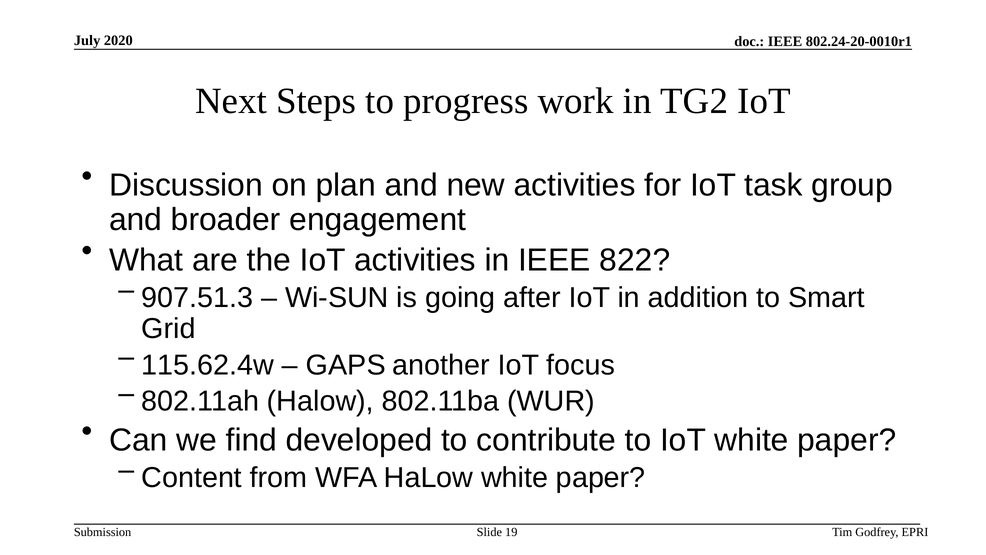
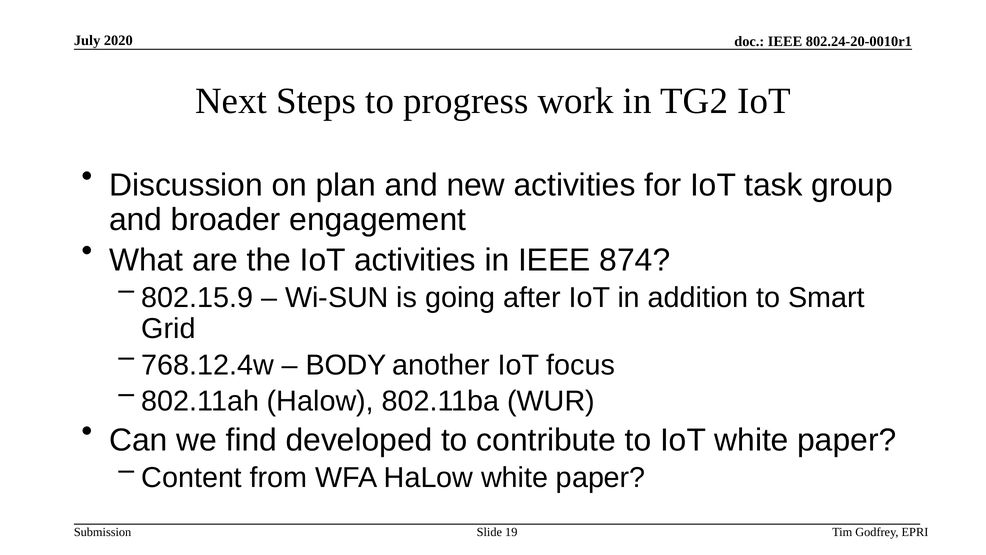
822: 822 -> 874 (635, 260)
907.51.3: 907.51.3 -> 802.15.9 (197, 298)
115.62.4w: 115.62.4w -> 768.12.4w (208, 365)
GAPS: GAPS -> BODY (346, 365)
